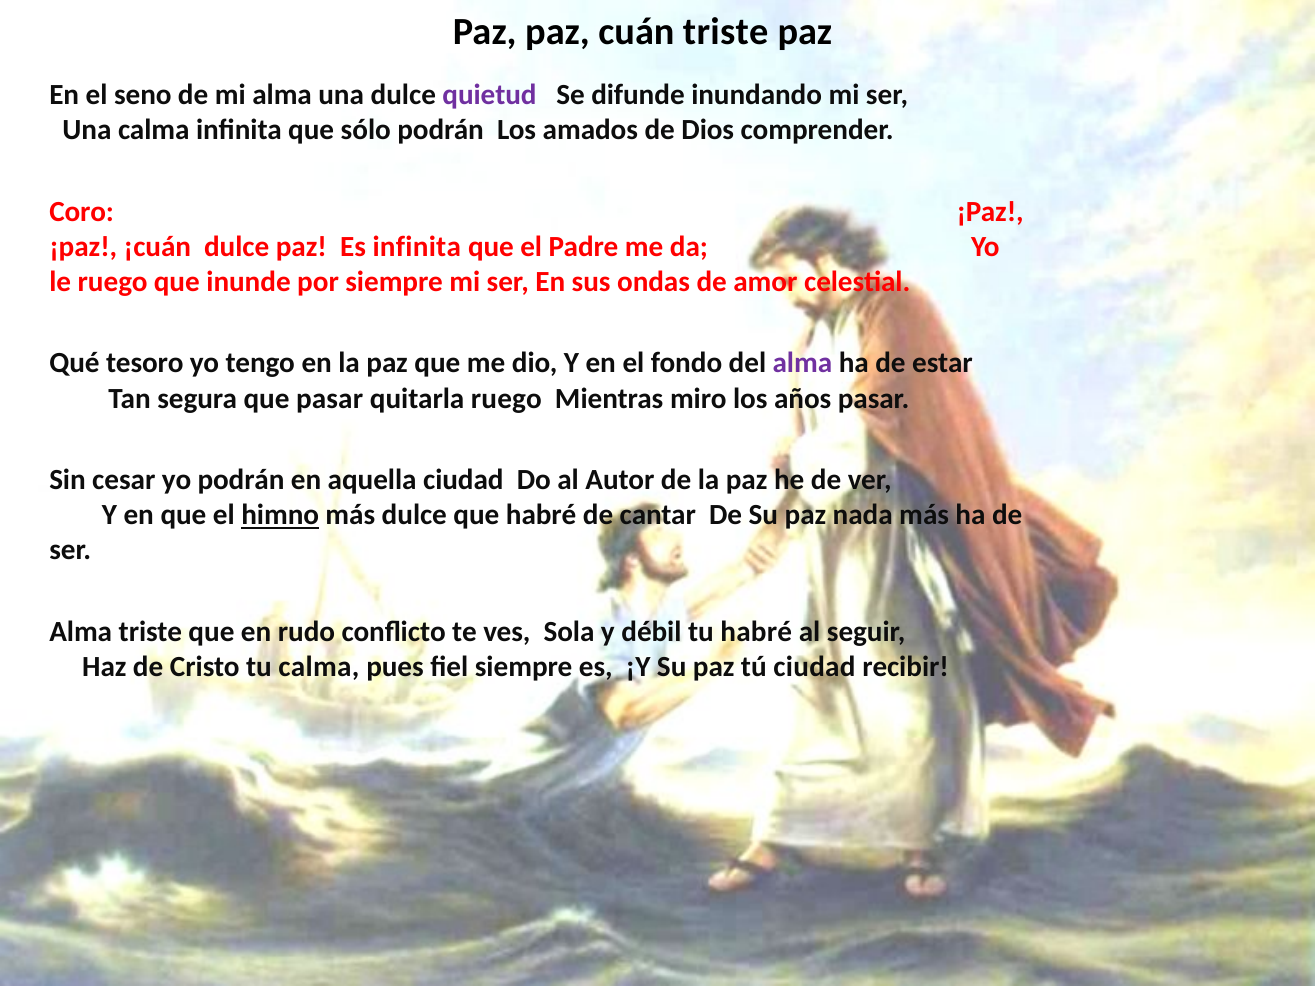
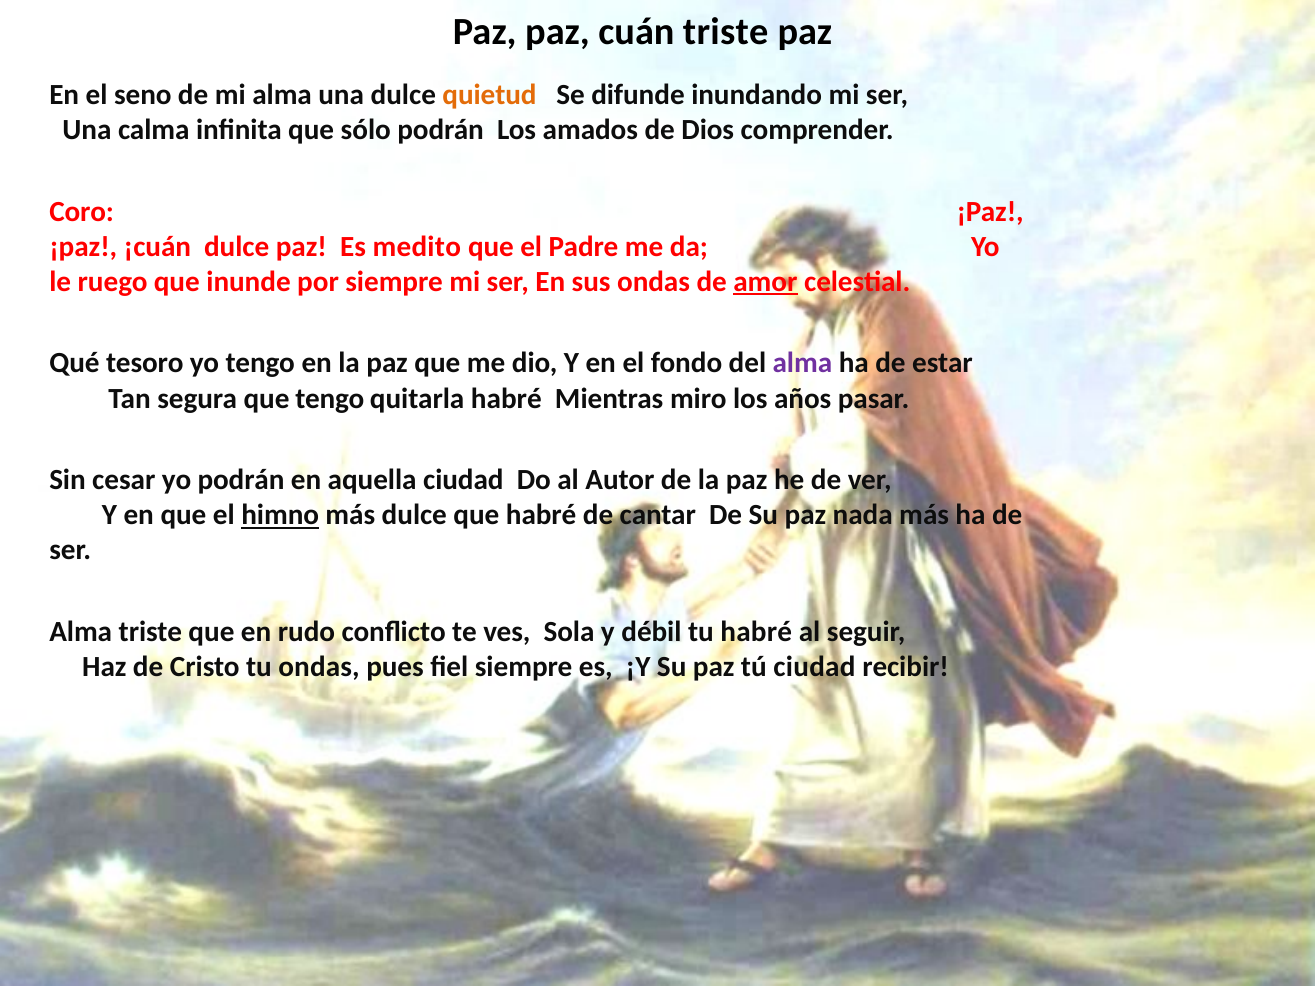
quietud colour: purple -> orange (489, 95)
Es infinita: infinita -> medito (417, 247)
amor underline: none -> present (765, 282)
que pasar: pasar -> tengo (330, 398)
quitarla ruego: ruego -> habré (506, 398)
tu calma: calma -> ondas (319, 667)
